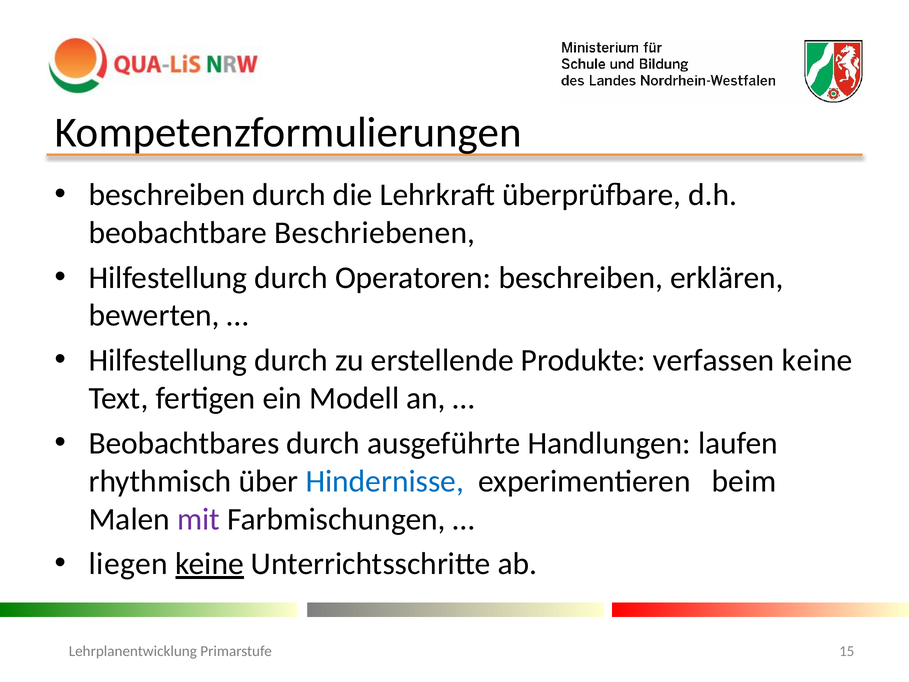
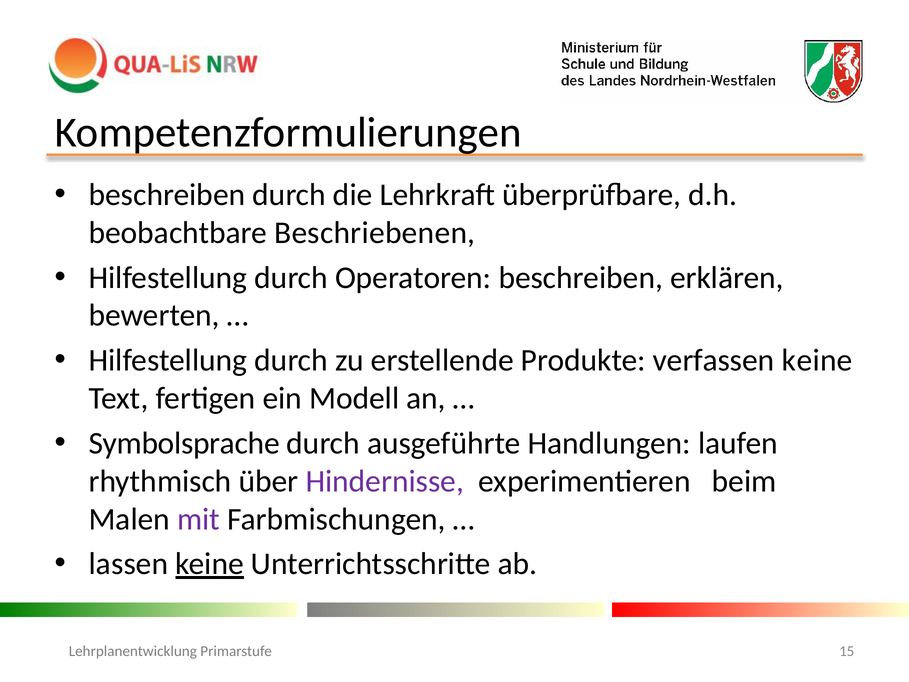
Beobachtbares: Beobachtbares -> Symbolsprache (184, 443)
Hindernisse colour: blue -> purple (385, 481)
liegen: liegen -> lassen (128, 564)
